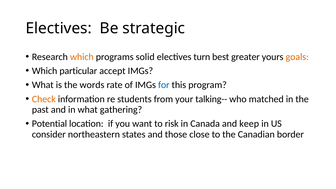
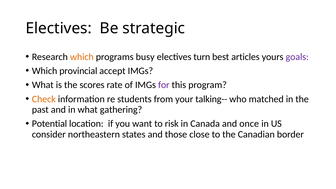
solid: solid -> busy (145, 57)
greater: greater -> articles (245, 57)
goals colour: orange -> purple (297, 57)
particular: particular -> provincial (78, 71)
words: words -> scores (92, 85)
for colour: blue -> purple (164, 85)
keep: keep -> once (249, 124)
